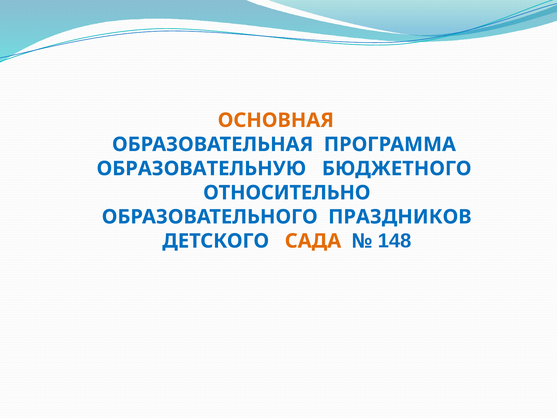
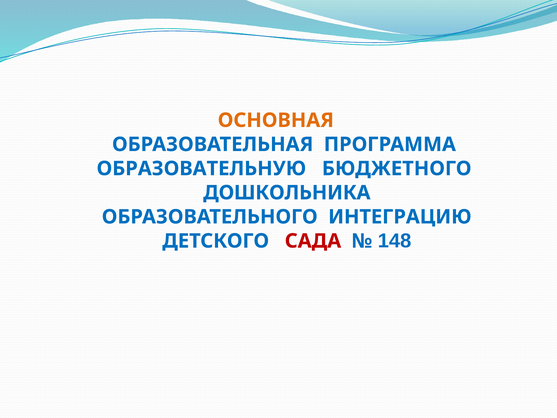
ОТНОСИТЕЛЬНО: ОТНОСИТЕЛЬНО -> ДОШКОЛЬНИКА (287, 193)
ПРАЗДНИКОВ: ПРАЗДНИКОВ -> ИНТЕГРАЦИЮ (400, 217)
САДА colour: orange -> red (313, 241)
